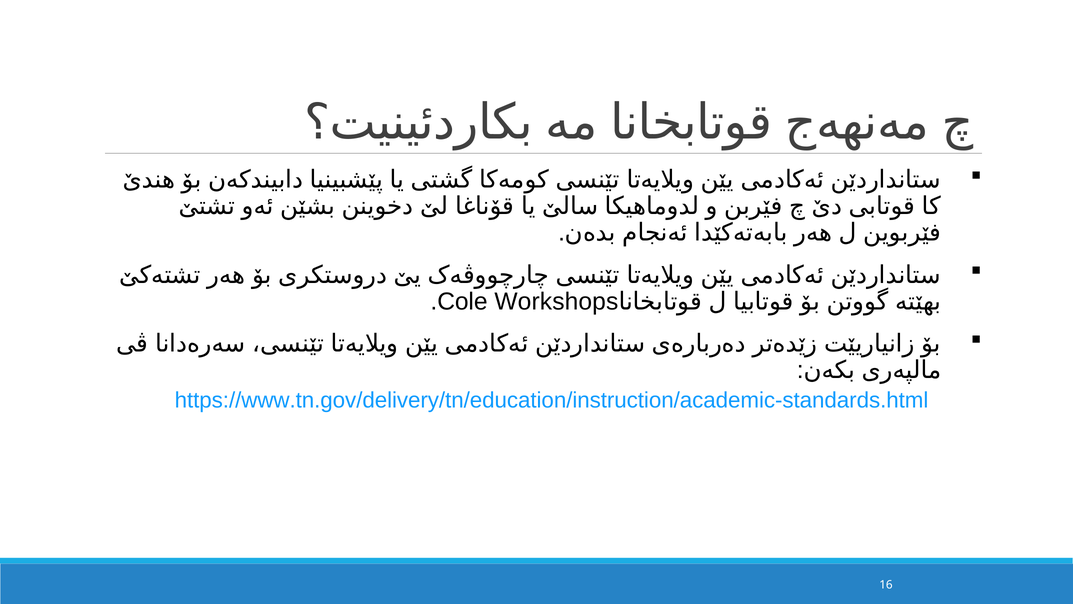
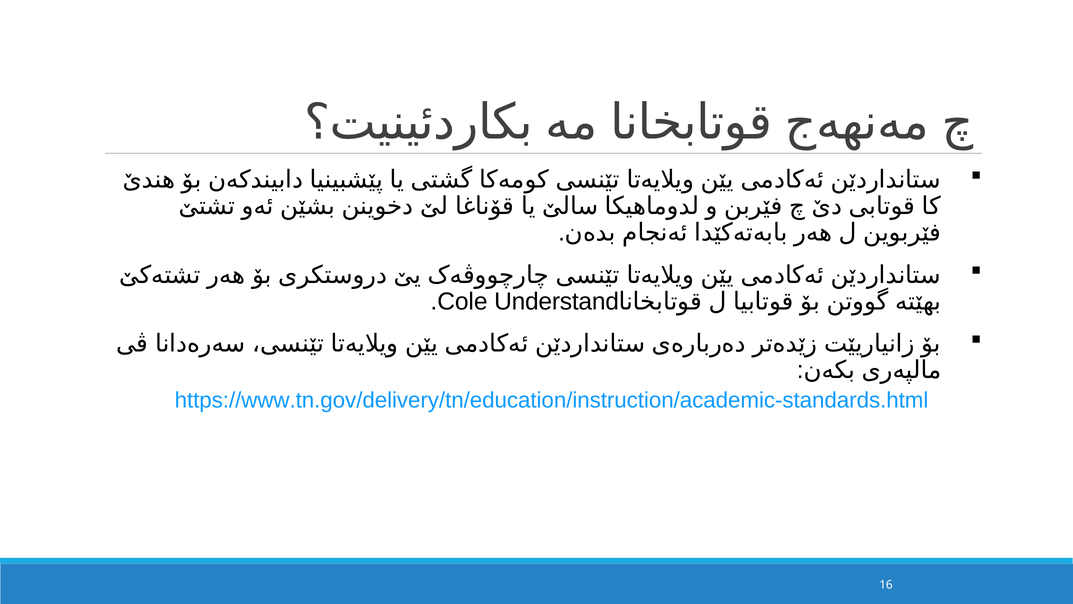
Workshops: Workshops -> Understand (557, 301)
